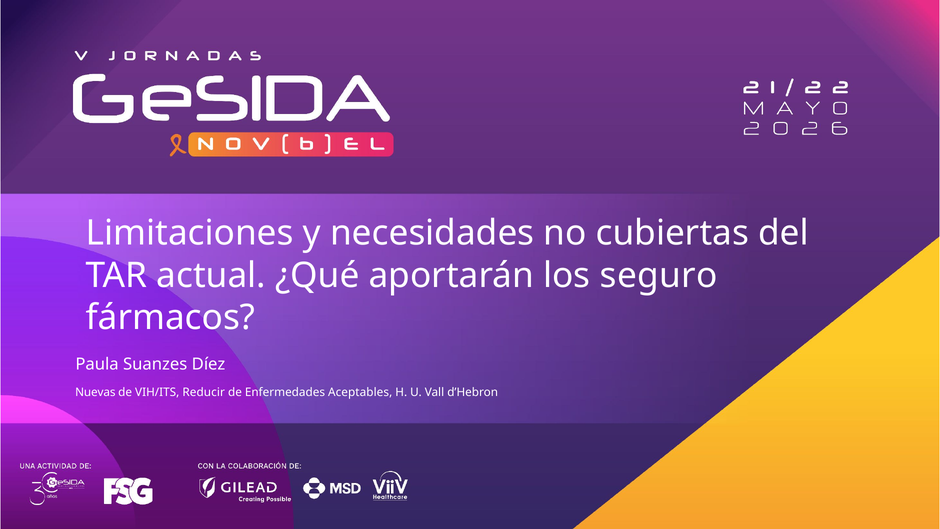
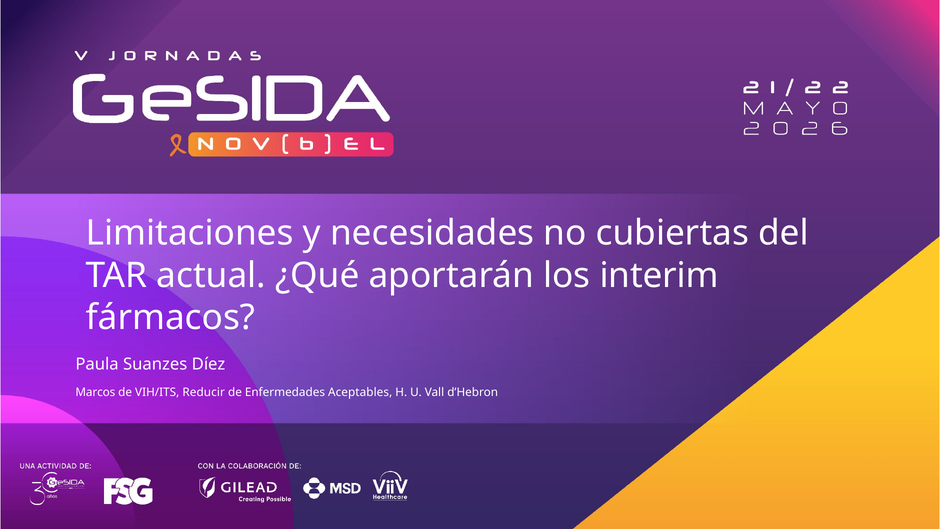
seguro: seguro -> interim (659, 275)
Nuevas: Nuevas -> Marcos (95, 392)
